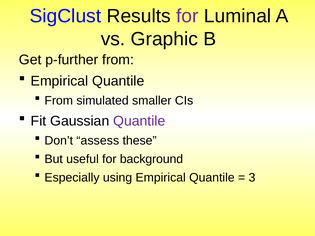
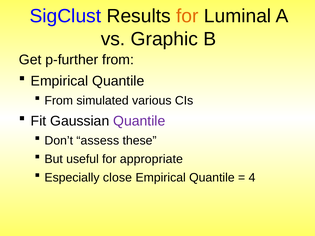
for colour: purple -> orange (187, 16)
smaller: smaller -> various (152, 101)
background: background -> appropriate (151, 159)
using: using -> close (117, 178)
3: 3 -> 4 (252, 178)
